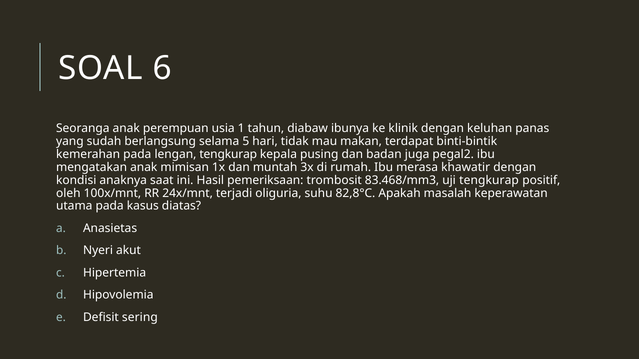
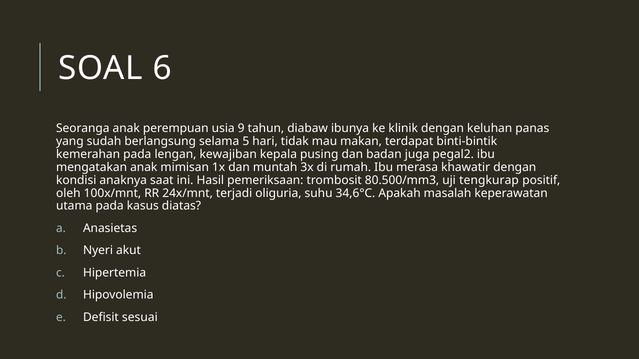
1: 1 -> 9 (241, 129)
lengan tengkurap: tengkurap -> kewajiban (228, 154)
83.468/mm3: 83.468/mm3 -> 80.500/mm3 (402, 180)
82,8°C: 82,8°C -> 34,6°C (355, 193)
sering: sering -> sesuai (140, 318)
